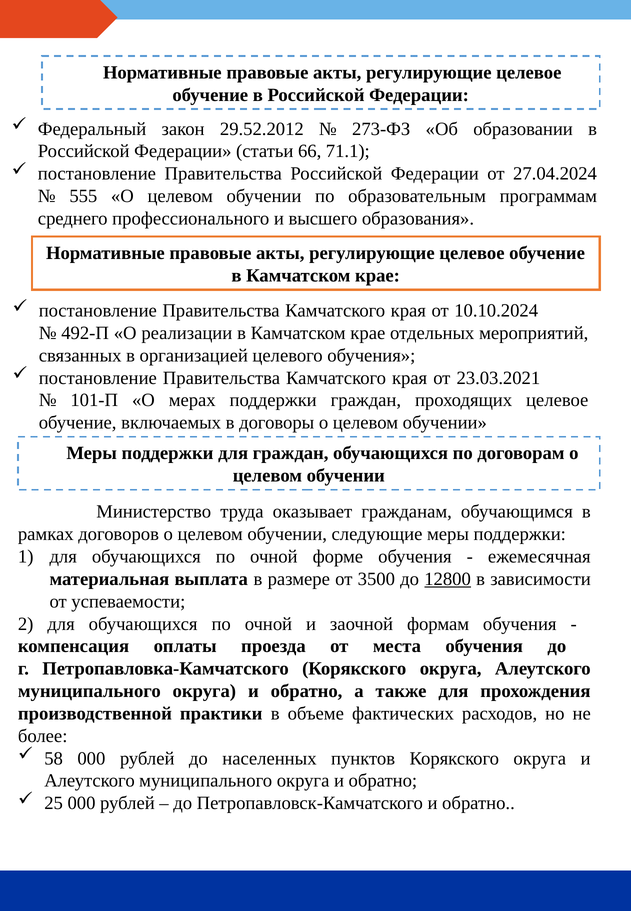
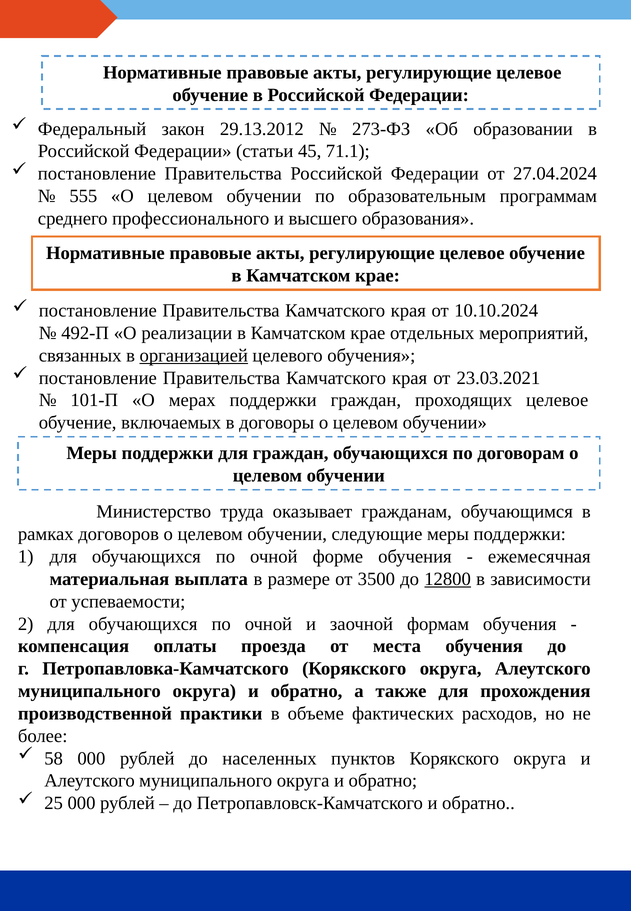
29.52.2012: 29.52.2012 -> 29.13.2012 (262, 129)
66: 66 -> 45 (310, 151)
организацией underline: none -> present (194, 356)
